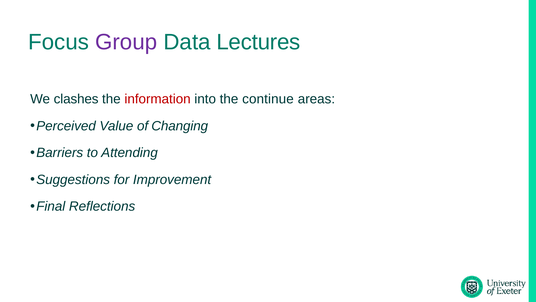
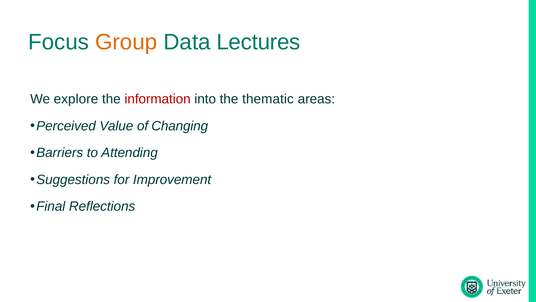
Group colour: purple -> orange (126, 42)
clashes: clashes -> explore (76, 99)
continue: continue -> thematic (268, 99)
